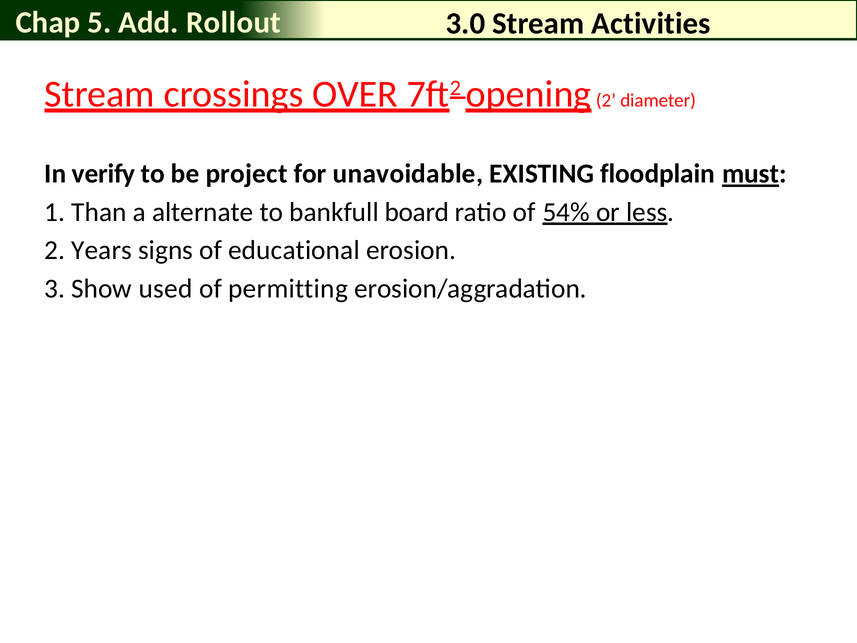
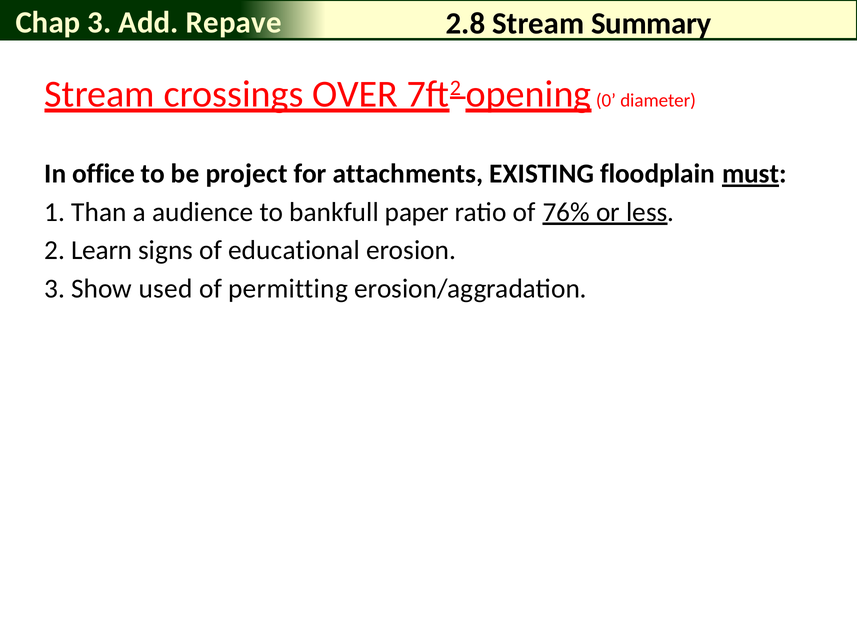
Chap 5: 5 -> 3 (99, 22)
Rollout: Rollout -> Repave (234, 22)
3.0: 3.0 -> 2.8 (465, 24)
Activities: Activities -> Summary (651, 24)
2: 2 -> 0 (606, 100)
verify: verify -> office (104, 174)
unavoidable: unavoidable -> attachments (408, 174)
alternate: alternate -> audience (203, 212)
board: board -> paper (417, 212)
54%: 54% -> 76% (566, 212)
Years: Years -> Learn (102, 250)
